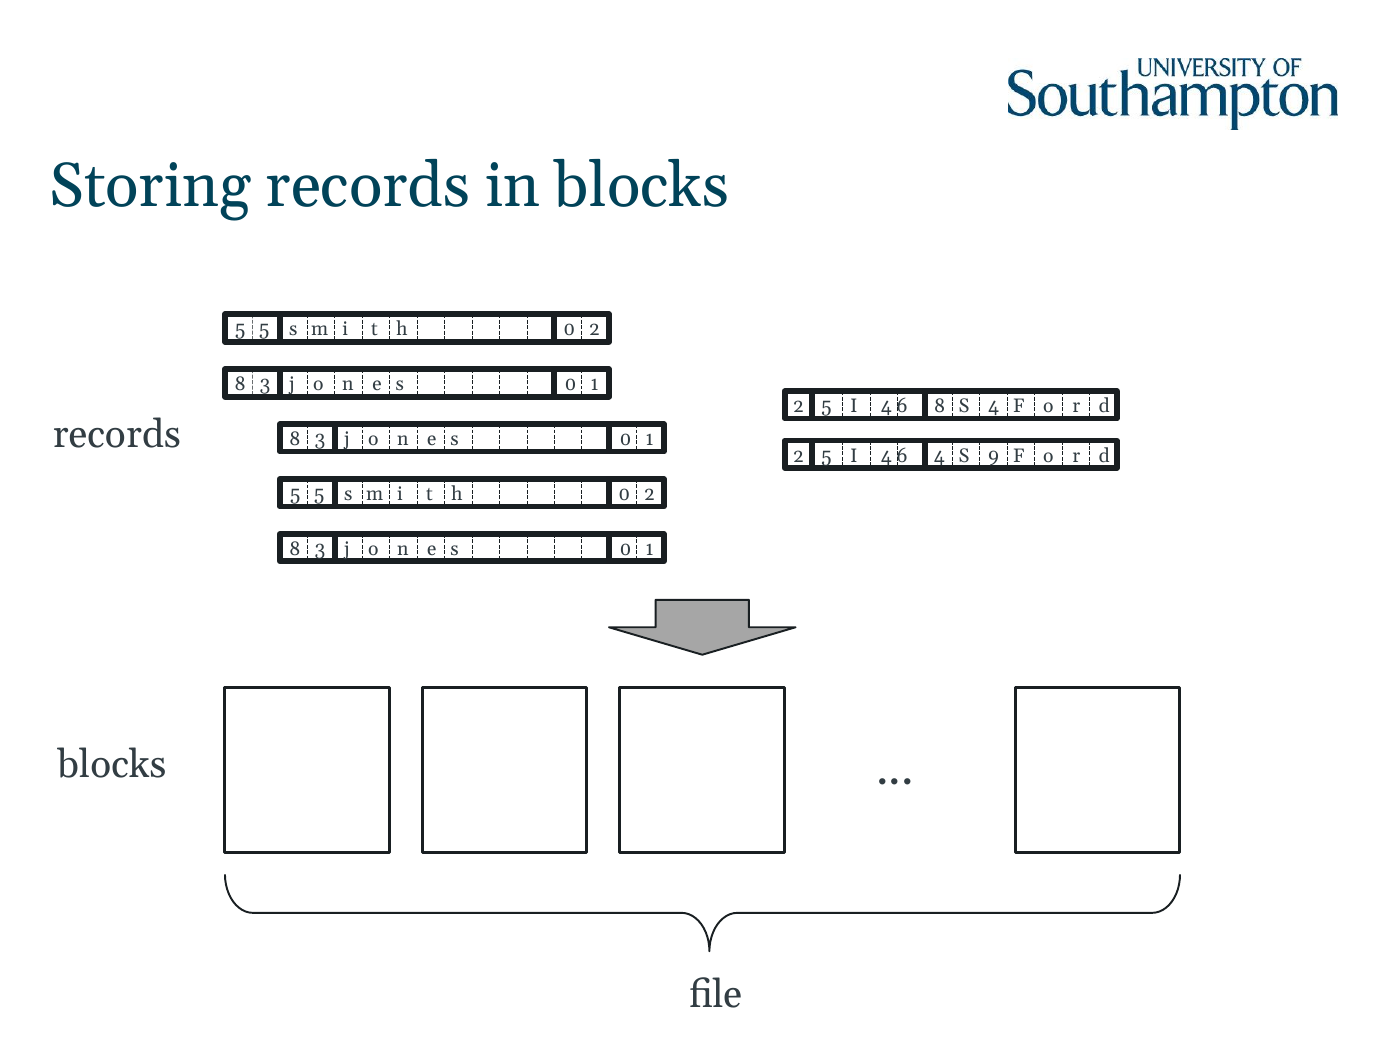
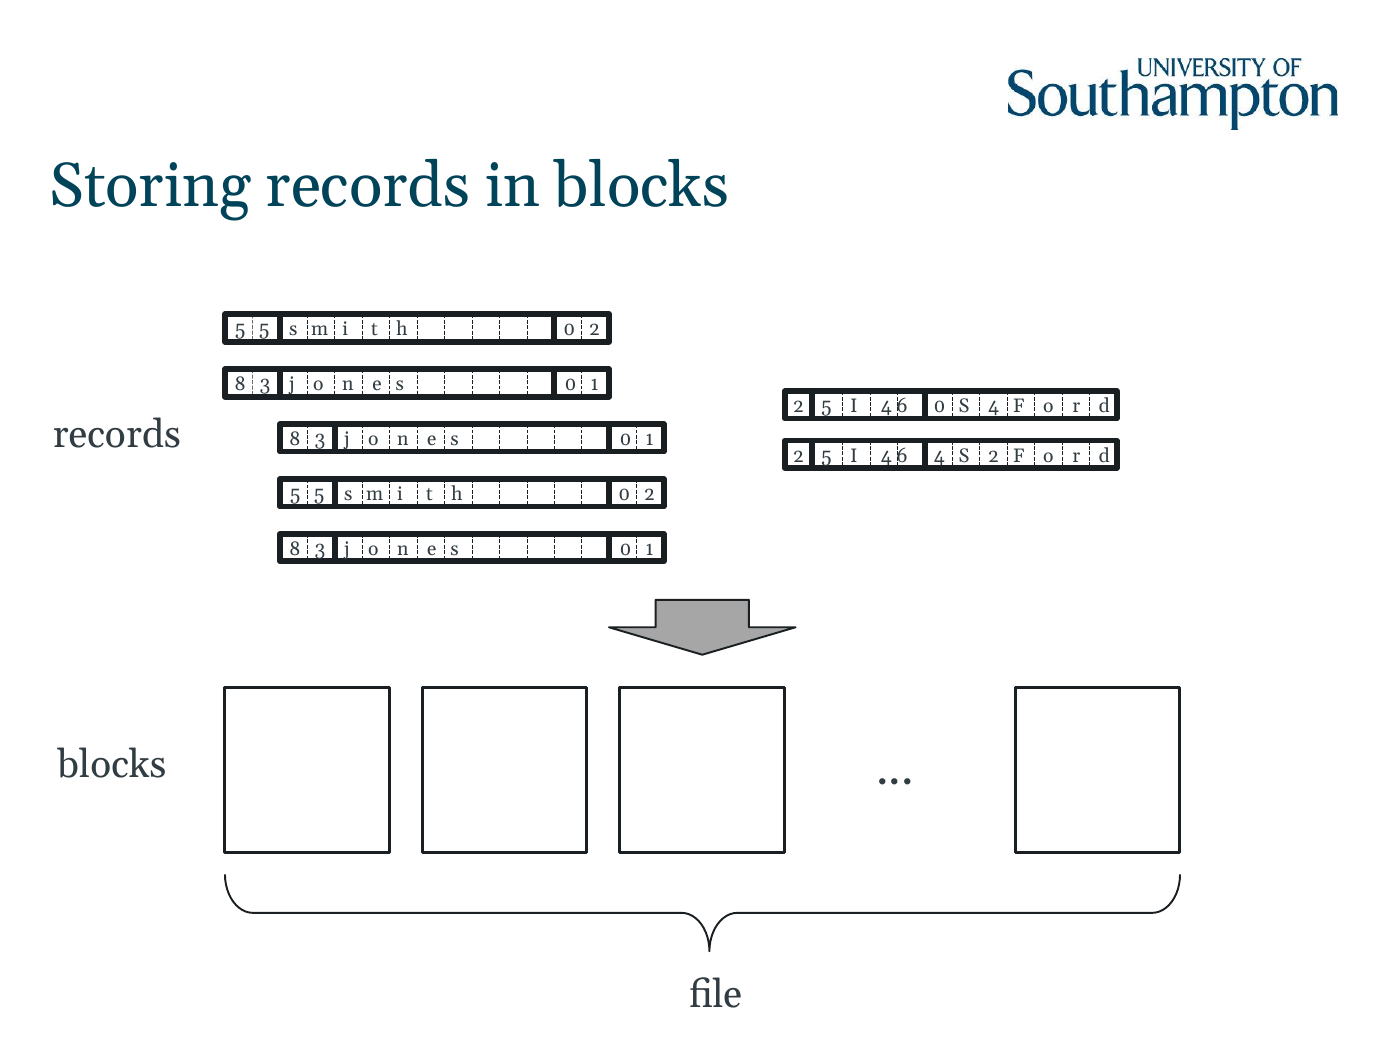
6 8: 8 -> 0 (940, 406)
S 9: 9 -> 2 (994, 455)
